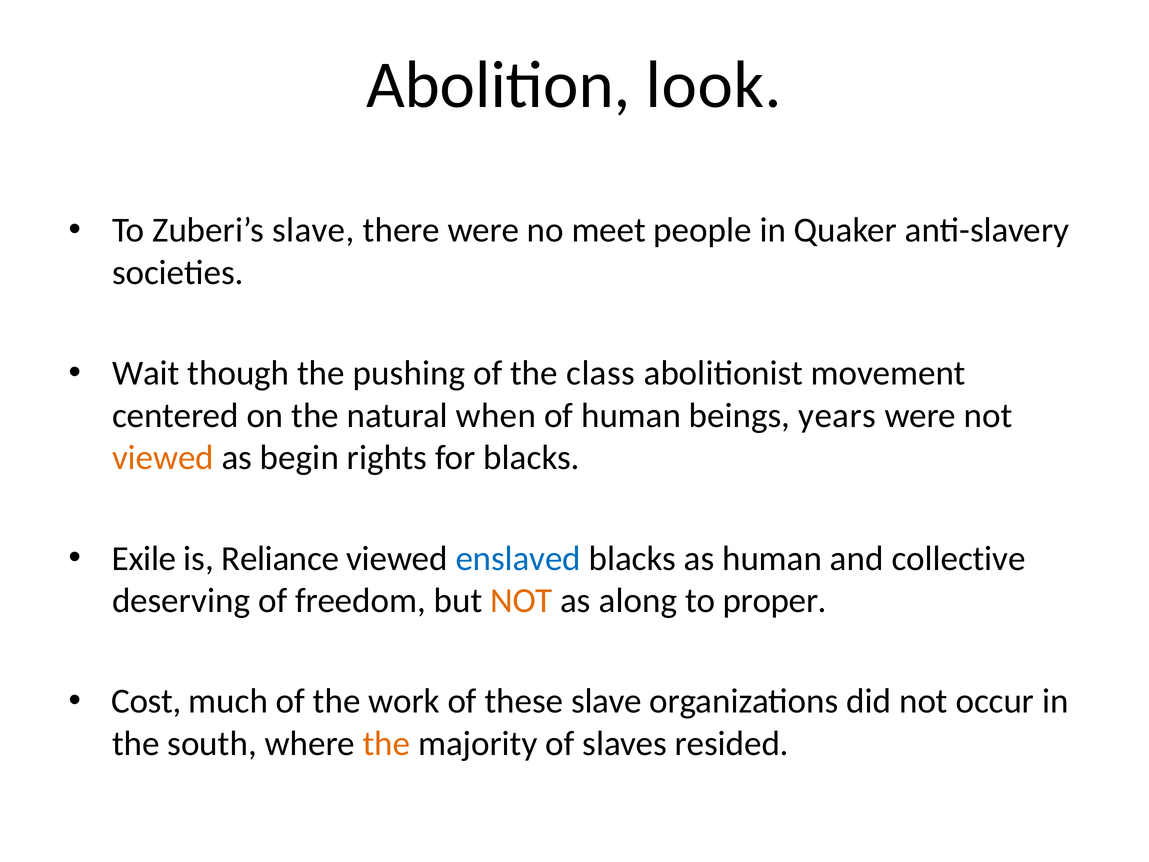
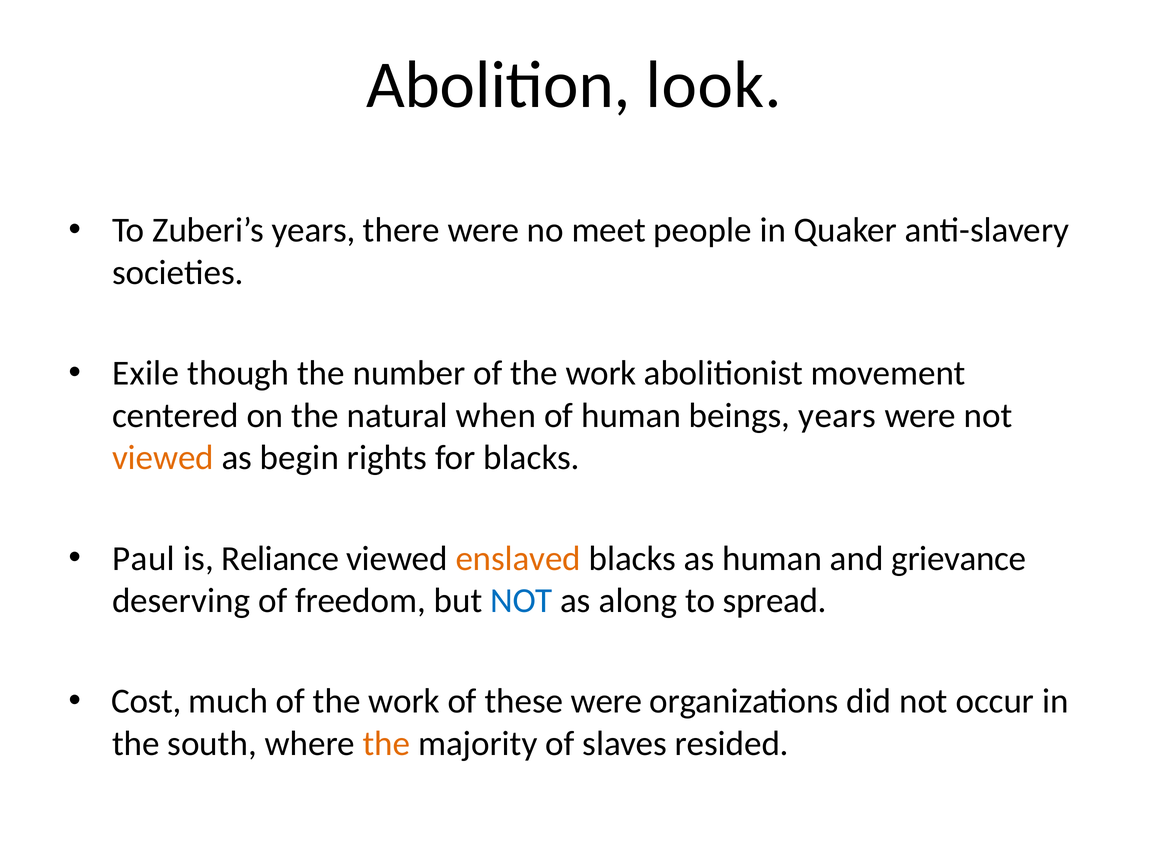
Zuberi’s slave: slave -> years (314, 230)
Wait: Wait -> Exile (146, 373)
pushing: pushing -> number (409, 373)
class: class -> work (601, 373)
Exile: Exile -> Paul (144, 558)
enslaved colour: blue -> orange (518, 558)
collective: collective -> grievance (959, 558)
NOT colour: orange -> blue (521, 600)
proper: proper -> spread (775, 600)
these slave: slave -> were (607, 701)
